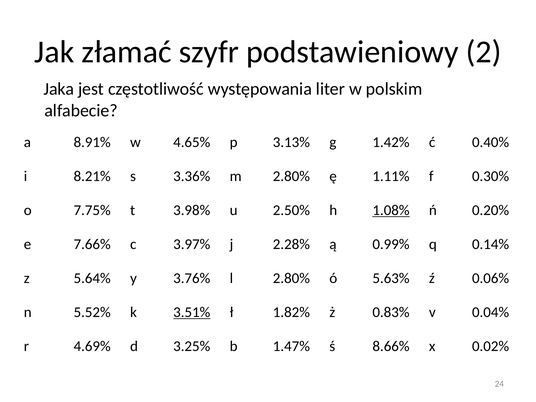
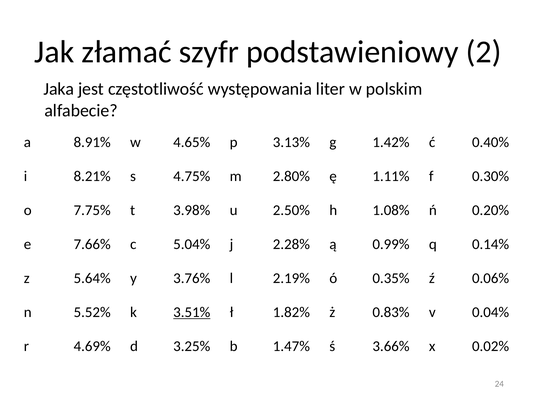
3.36%: 3.36% -> 4.75% (192, 176)
1.08% underline: present -> none (391, 210)
3.97%: 3.97% -> 5.04% (192, 244)
l 2.80%: 2.80% -> 2.19% (291, 278)
5.63%: 5.63% -> 0.35% (391, 278)
8.66%: 8.66% -> 3.66% (391, 346)
